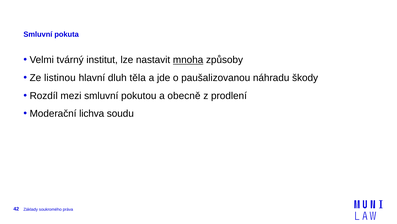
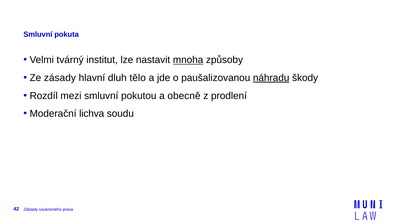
listinou: listinou -> zásady (60, 78)
těla: těla -> tělo (138, 78)
náhradu underline: none -> present (271, 78)
